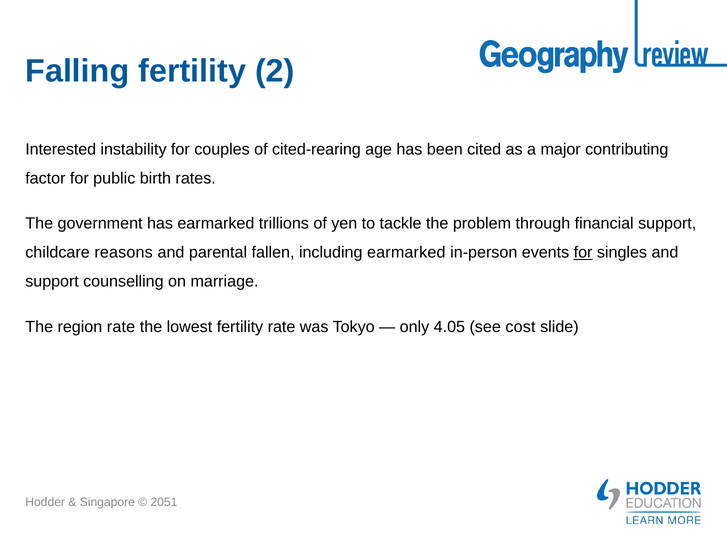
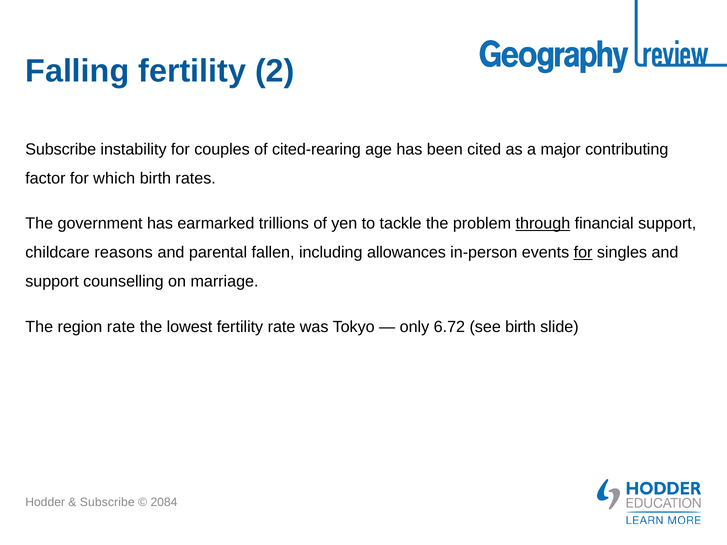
Interested: Interested -> Subscribe (61, 149)
public: public -> which (114, 178)
through underline: none -> present (543, 224)
including earmarked: earmarked -> allowances (406, 253)
4.05: 4.05 -> 6.72 (449, 327)
see cost: cost -> birth (521, 327)
Singapore: Singapore -> Subscribe (107, 503)
2051: 2051 -> 2084 (164, 503)
